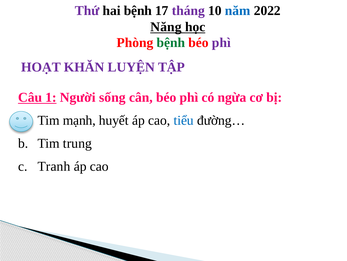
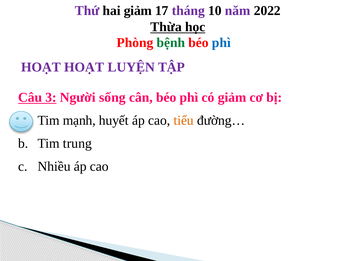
hai bệnh: bệnh -> giảm (138, 11)
năm colour: blue -> purple (238, 11)
Năng: Năng -> Thừa (166, 27)
phì colour: purple -> blue (221, 43)
HOẠT KHĂN: KHĂN -> HOẠT (84, 67)
1: 1 -> 3 (51, 97)
có ngừa: ngừa -> giảm (232, 97)
tiểu colour: blue -> orange (184, 120)
Tranh: Tranh -> Nhiều (54, 166)
